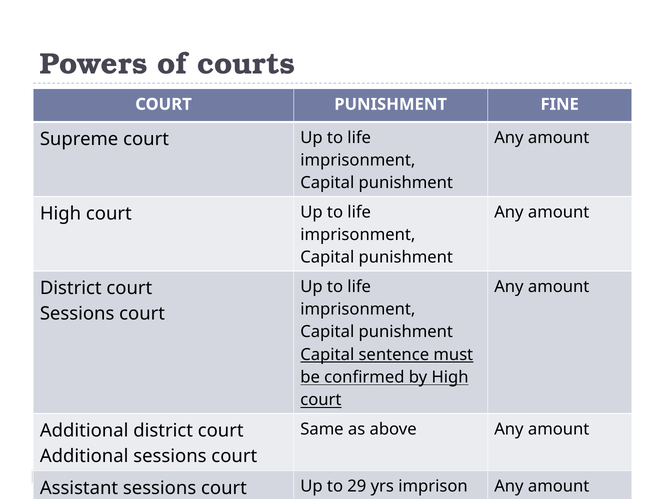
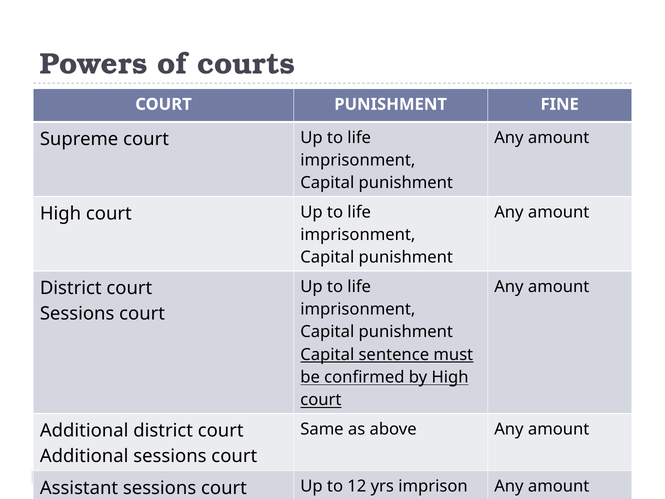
29: 29 -> 12 (357, 486)
